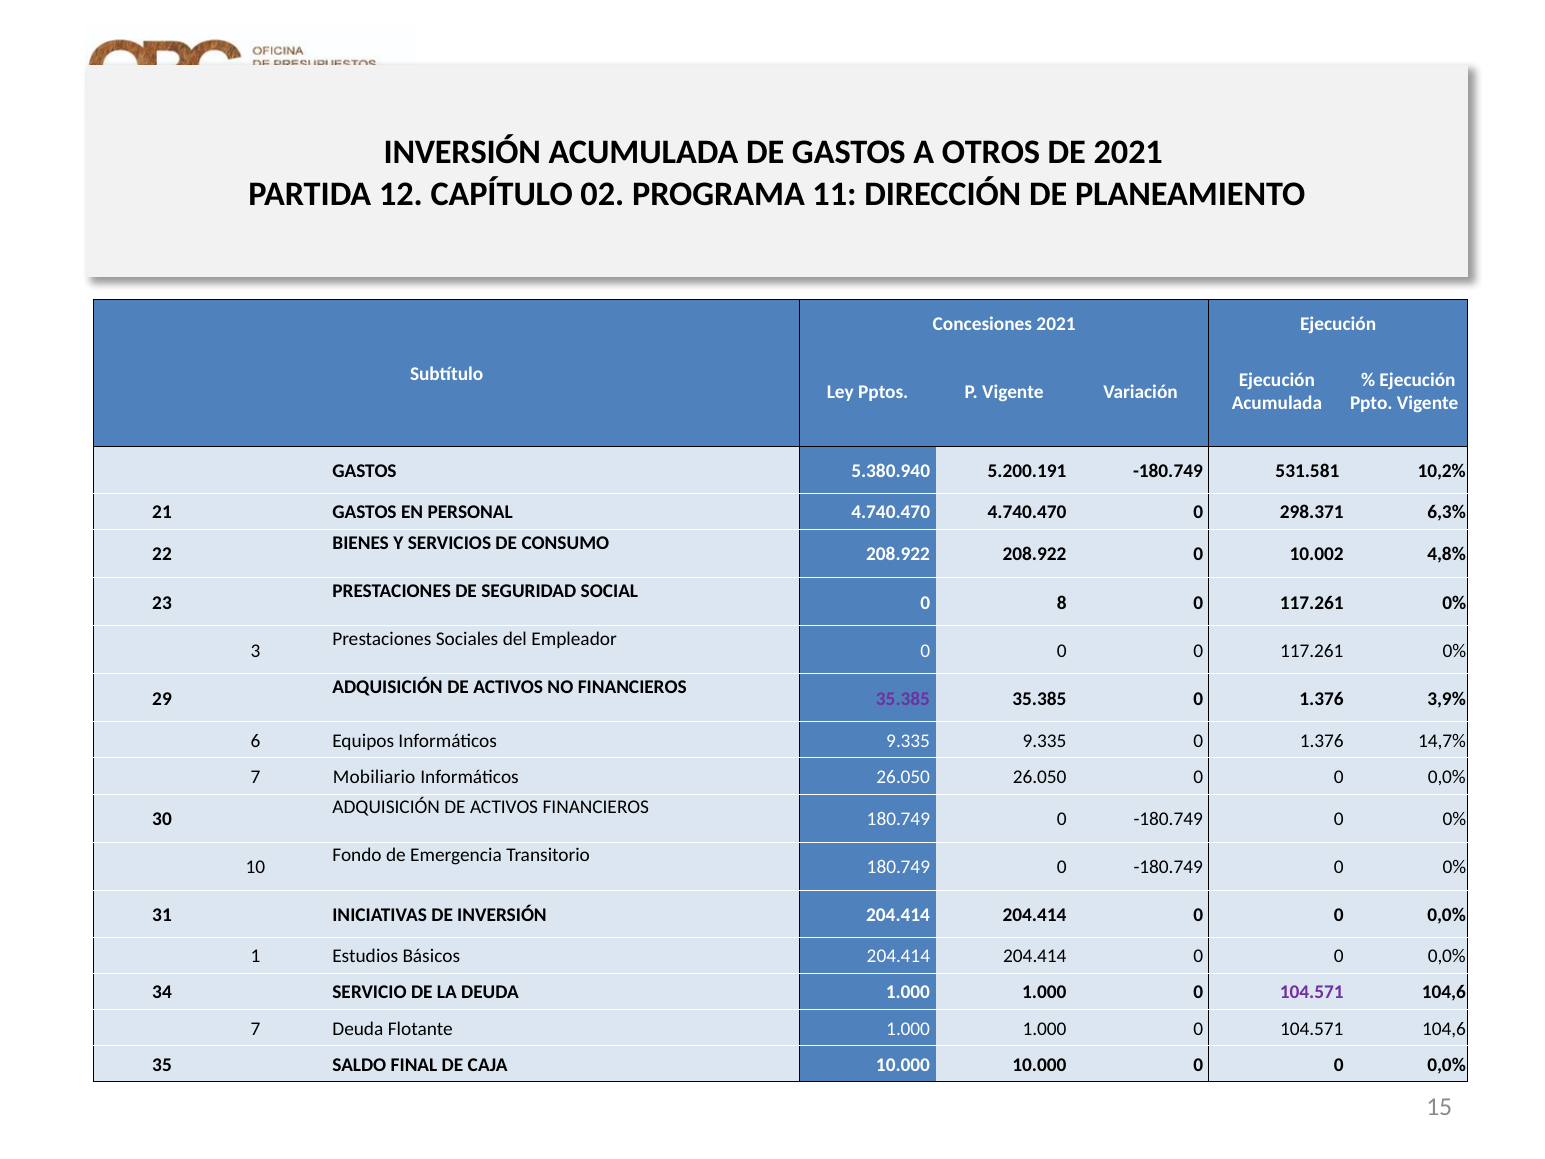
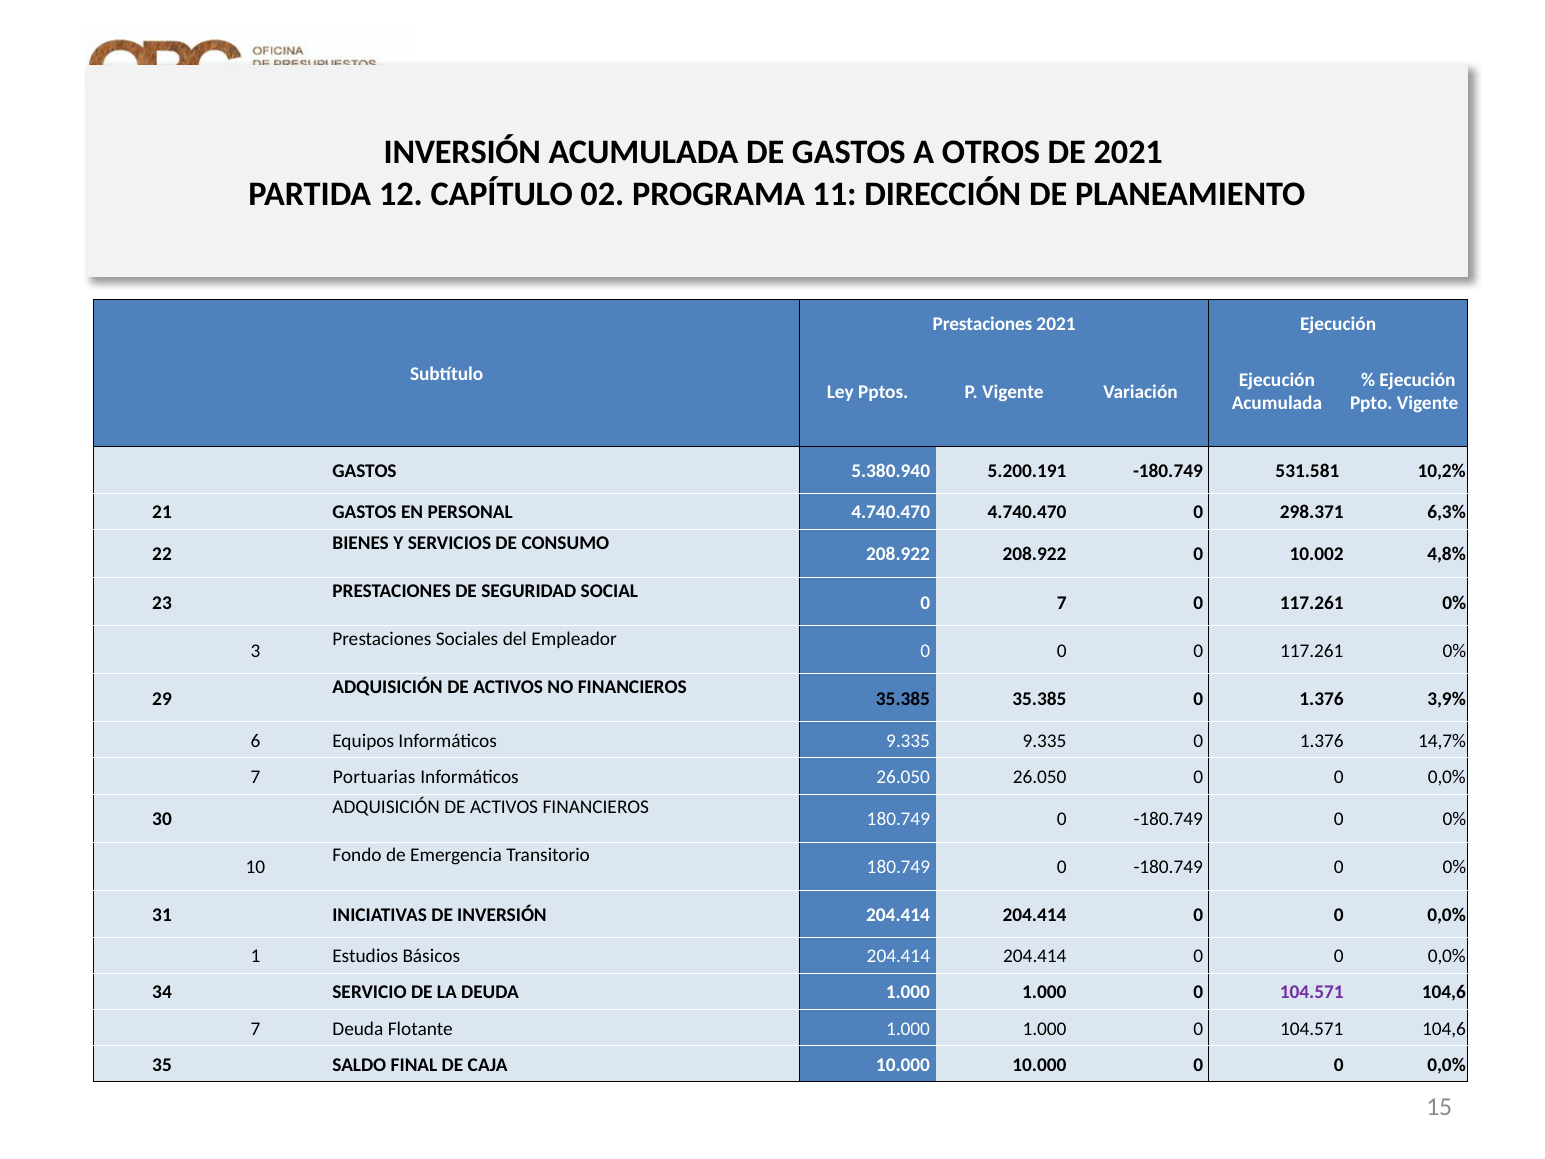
Concesiones: Concesiones -> Prestaciones (983, 324)
0 8: 8 -> 7 (1062, 602)
35.385 colour: purple -> black (903, 699)
Mobiliario: Mobiliario -> Portuarias (374, 777)
